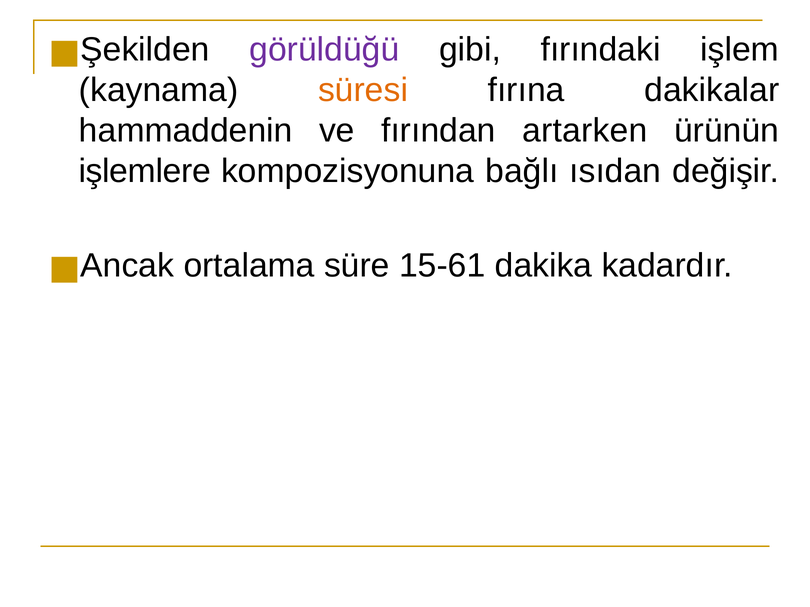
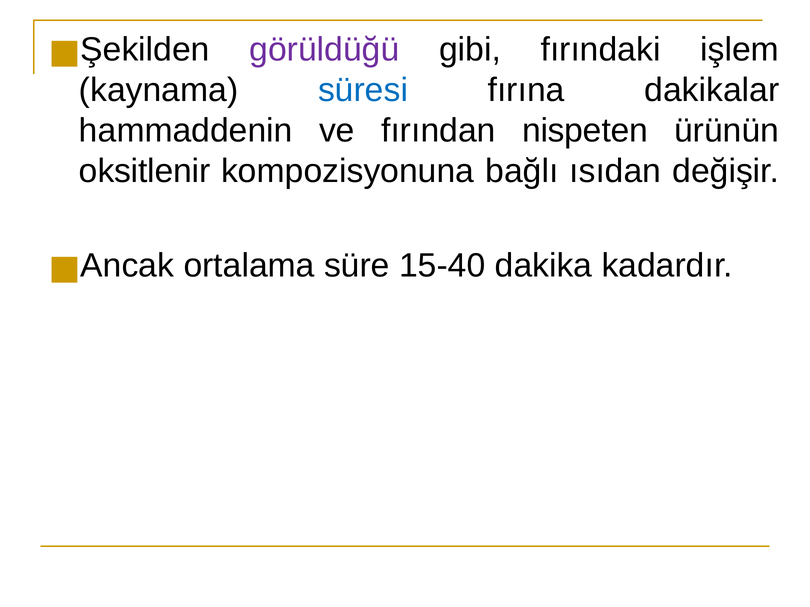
süresi colour: orange -> blue (363, 90)
artarken: artarken -> nispeten (585, 131)
işlemlere: işlemlere -> oksitlenir (145, 171)
15-61: 15-61 -> 15-40 (442, 266)
